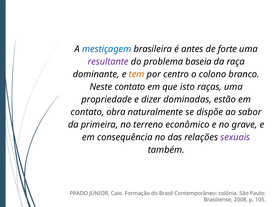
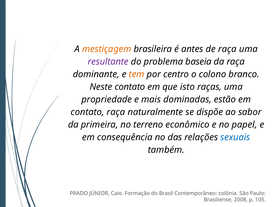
mestiçagem colour: blue -> orange (107, 49)
de forte: forte -> raça (227, 49)
dizer: dizer -> mais (151, 99)
contato obra: obra -> raça (116, 112)
grave: grave -> papel (244, 124)
sexuais colour: purple -> blue (235, 137)
